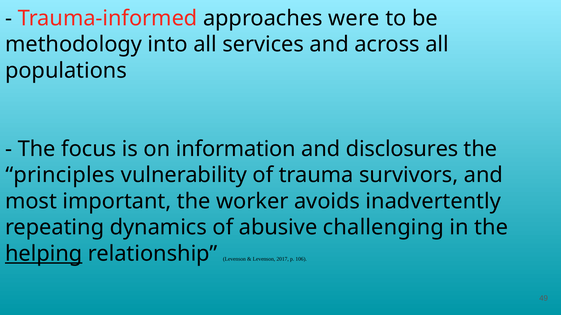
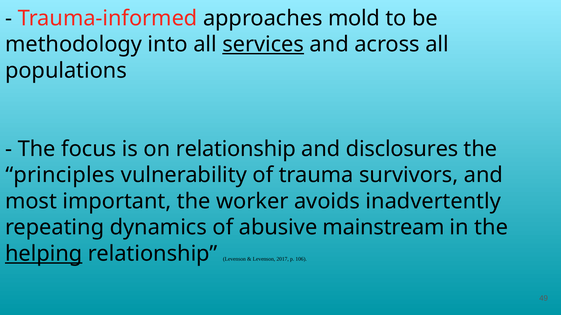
were: were -> mold (354, 18)
services underline: none -> present (263, 44)
on information: information -> relationship (236, 149)
challenging: challenging -> mainstream (384, 228)
